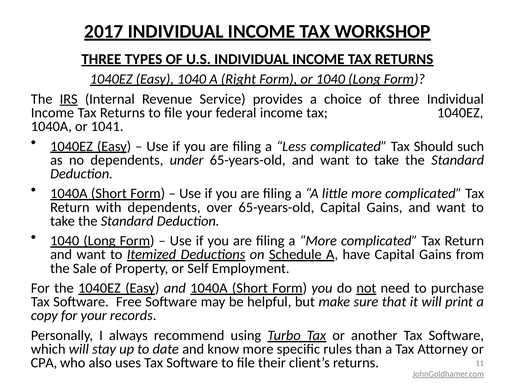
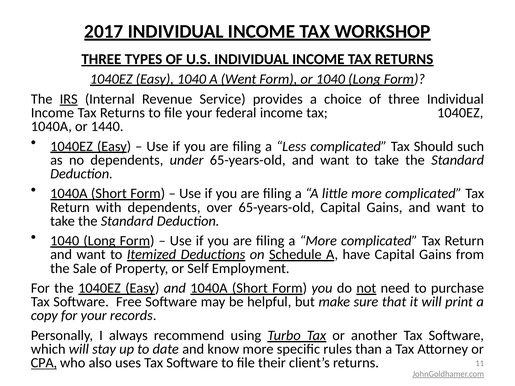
Right: Right -> Went (239, 79)
1041: 1041 -> 1440 (107, 127)
CPA underline: none -> present (44, 363)
